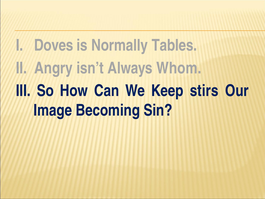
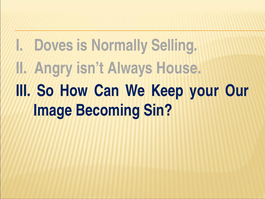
Tables: Tables -> Selling (174, 45)
Whom: Whom -> House (179, 68)
stirs: stirs -> your (204, 91)
